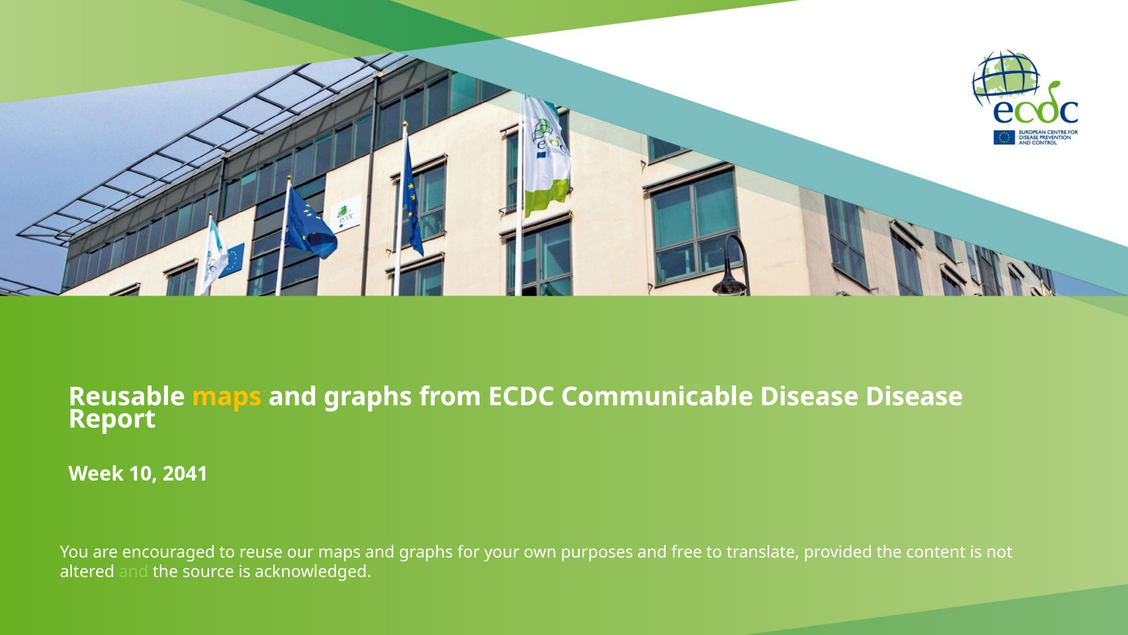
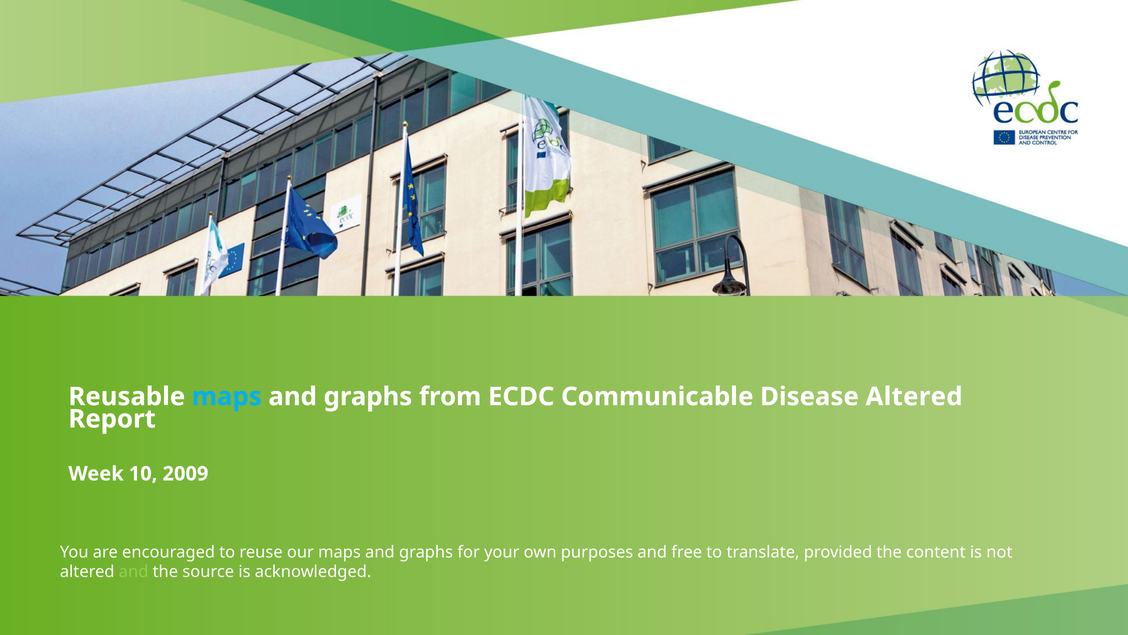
maps colour: yellow -> light blue (227, 396)
Disease Disease: Disease -> Altered (914, 396)
2041: 2041 -> 2009 (185, 473)
